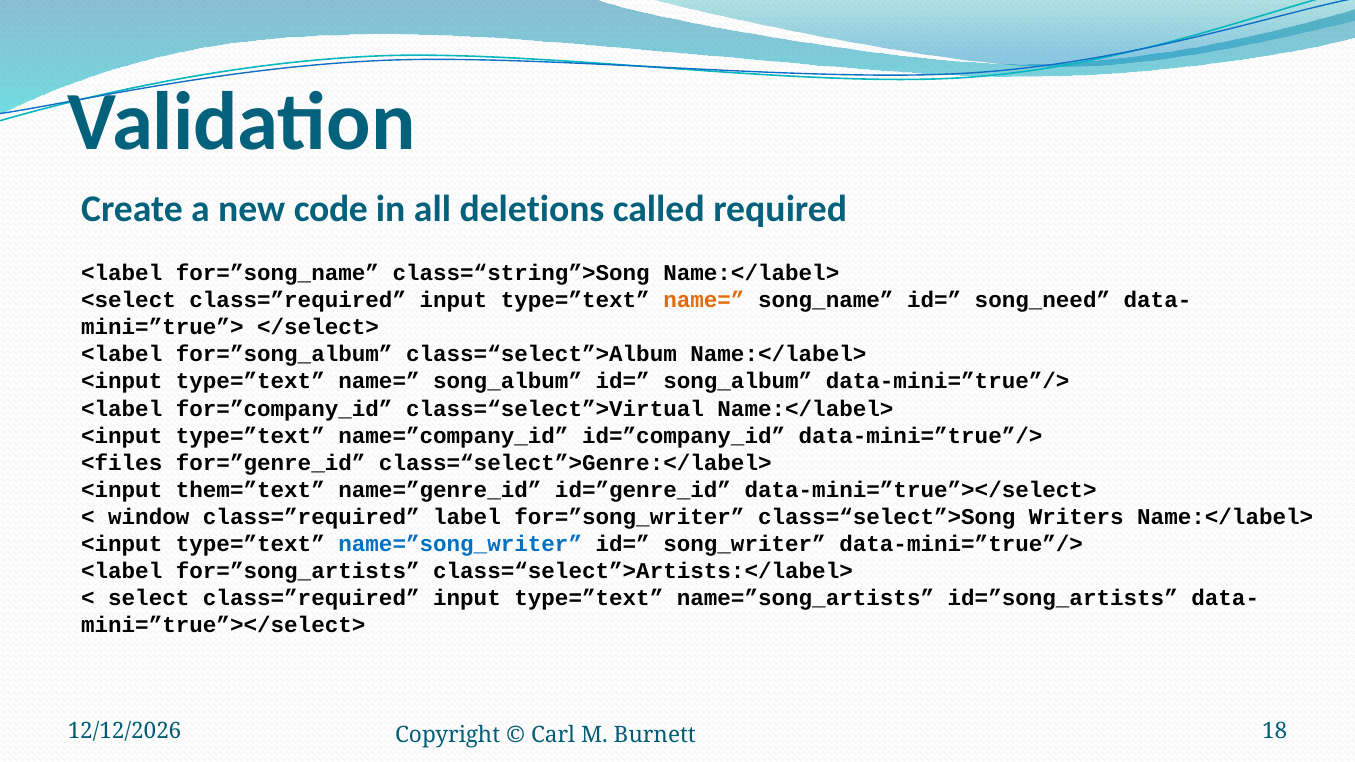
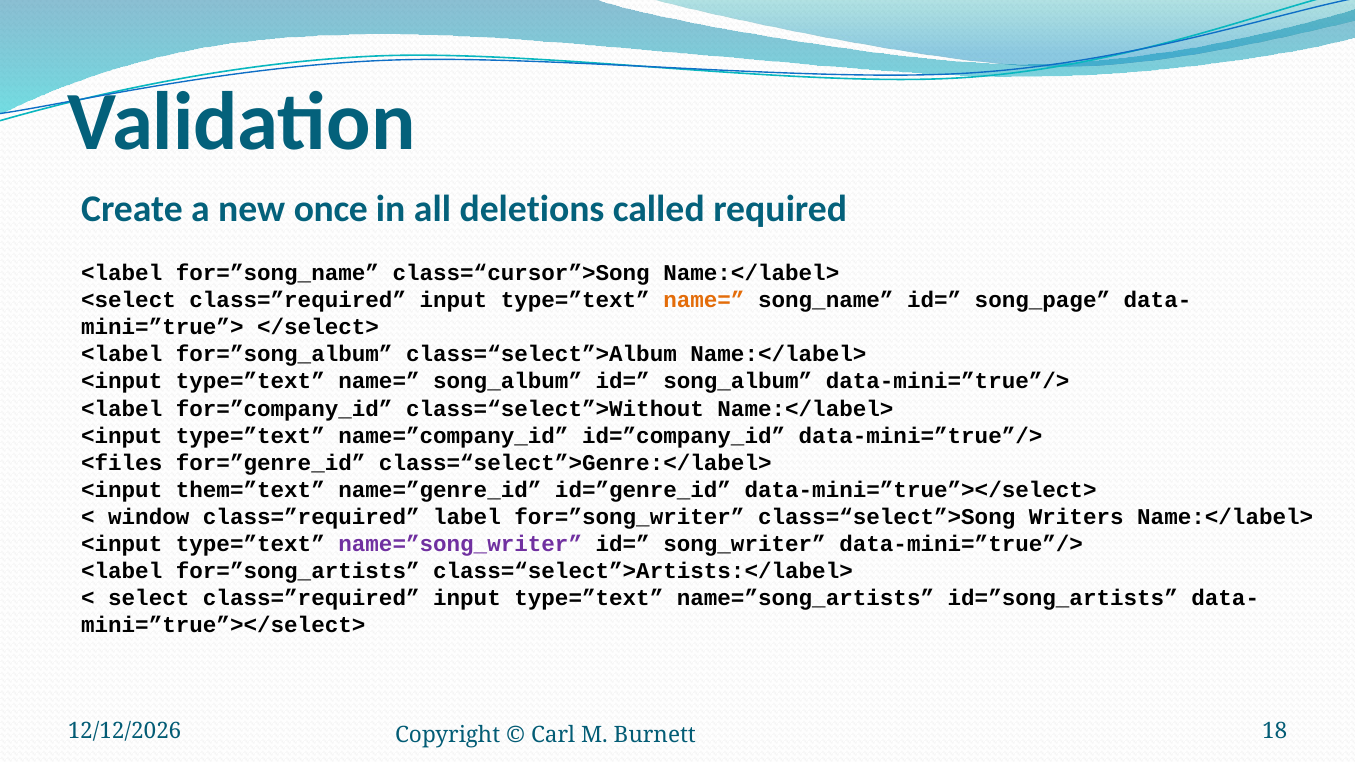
code: code -> once (331, 209)
class=“string”>Song: class=“string”>Song -> class=“cursor”>Song (521, 273)
song_need: song_need -> song_page (1042, 300)
class=“select”>Virtual: class=“select”>Virtual -> class=“select”>Without (555, 409)
name=”song_writer colour: blue -> purple (460, 544)
